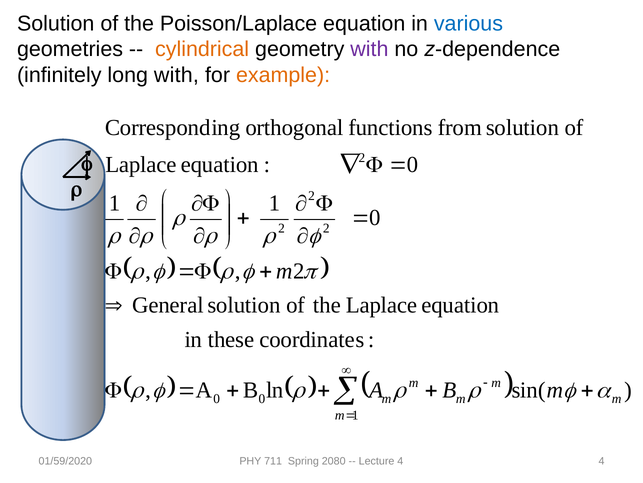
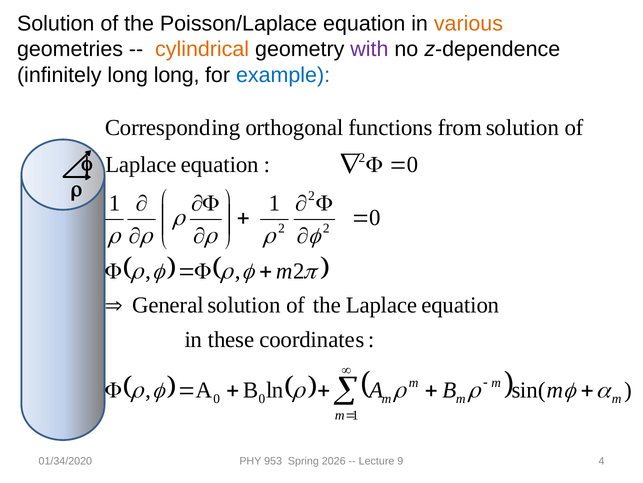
various colour: blue -> orange (468, 23)
long with: with -> long (177, 75)
example colour: orange -> blue (283, 75)
01/59/2020: 01/59/2020 -> 01/34/2020 (65, 461)
711: 711 -> 953 (273, 461)
2080: 2080 -> 2026 (334, 461)
Lecture 4: 4 -> 9 (400, 461)
